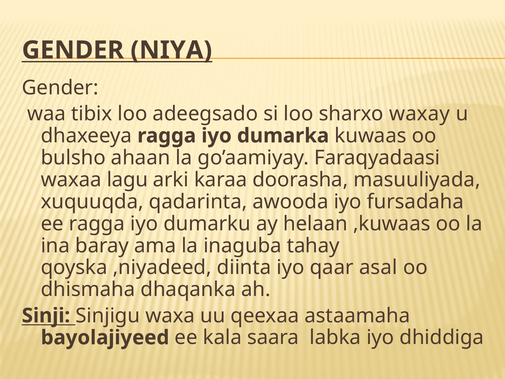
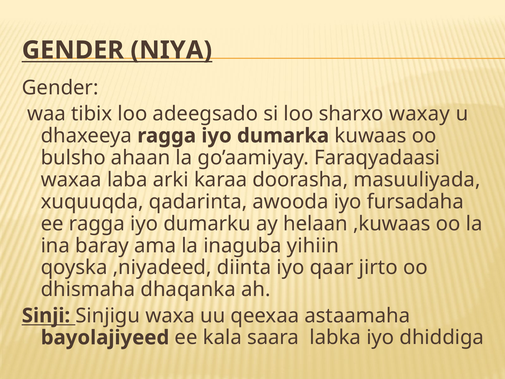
lagu: lagu -> laba (127, 180)
tahay: tahay -> yihiin (313, 245)
asal: asal -> jirto (378, 267)
